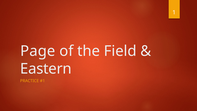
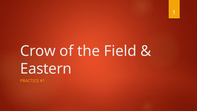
Page: Page -> Crow (38, 51)
